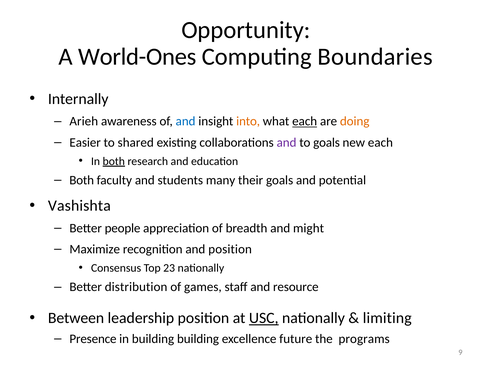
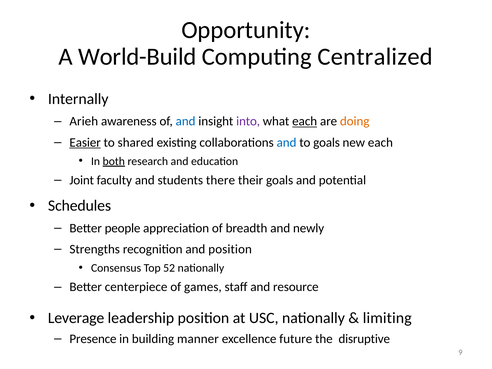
World-Ones: World-Ones -> World-Build (137, 57)
Boundaries: Boundaries -> Centralized (375, 57)
into colour: orange -> purple (248, 121)
Easier underline: none -> present (85, 142)
and colour: purple -> blue (287, 142)
Both: Both -> Joint (82, 180)
many: many -> there (221, 180)
Vashishta: Vashishta -> Schedules (80, 206)
might: might -> newly (309, 228)
Maximize: Maximize -> Strengths (95, 249)
23: 23 -> 52 (169, 268)
distribution: distribution -> centerpiece (136, 287)
Between: Between -> Leverage (76, 318)
USC underline: present -> none (264, 318)
building building: building -> manner (198, 339)
programs: programs -> disruptive (364, 339)
